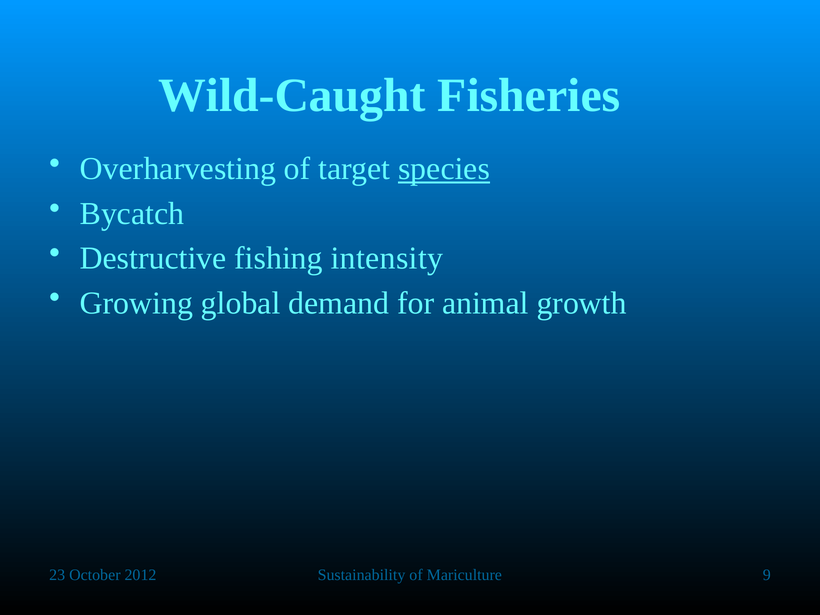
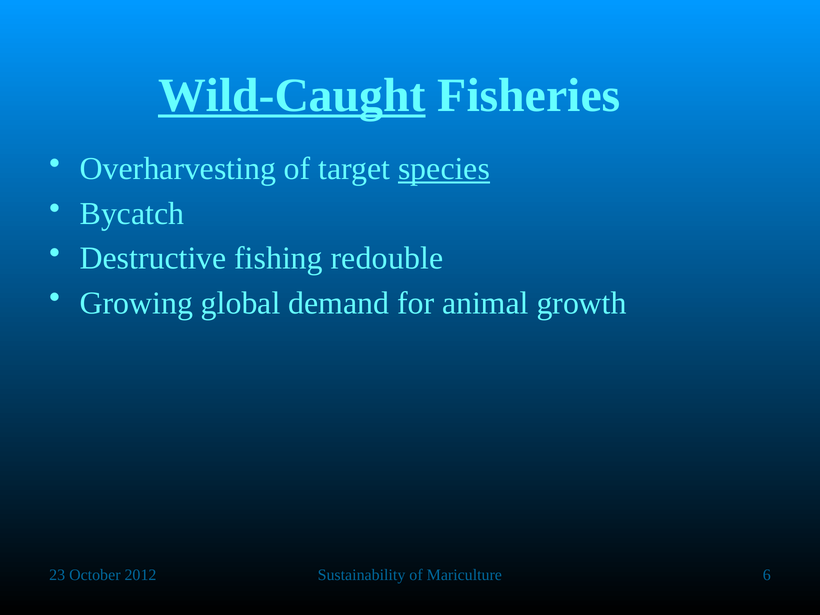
Wild-Caught underline: none -> present (292, 96)
intensity: intensity -> redouble (387, 258)
9: 9 -> 6 (767, 575)
